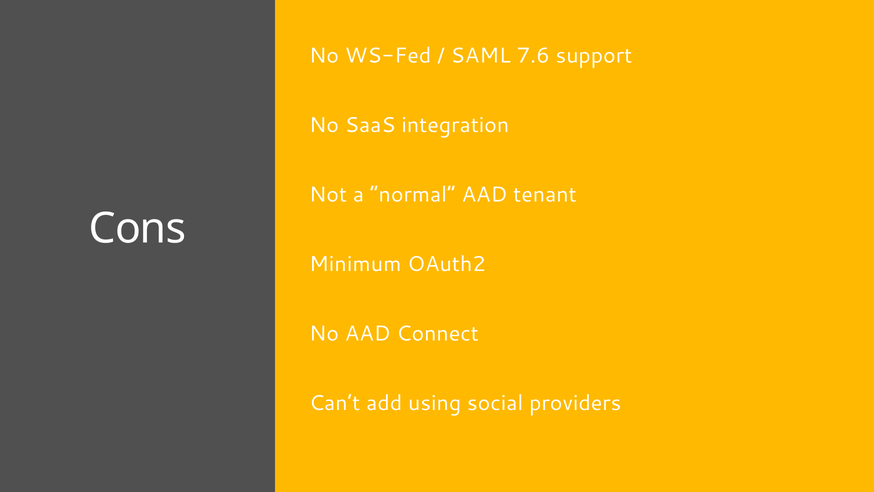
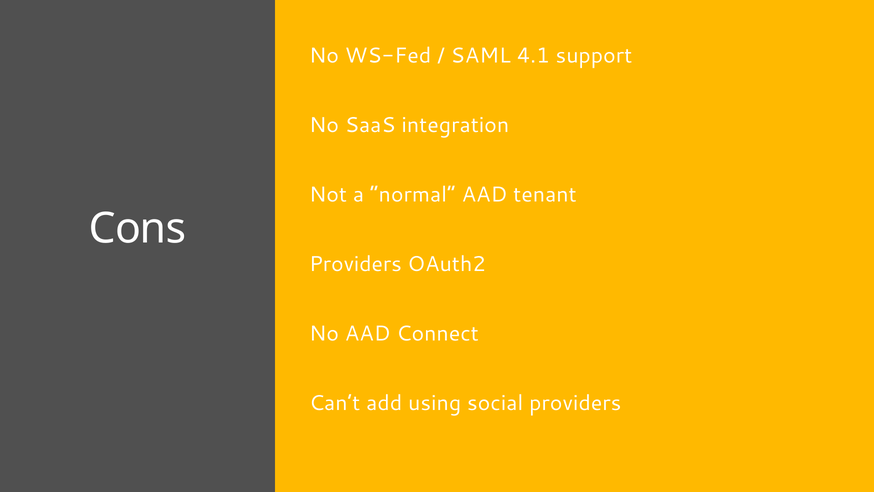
7.6: 7.6 -> 4.1 (533, 56)
Minimum: Minimum -> Providers (355, 264)
